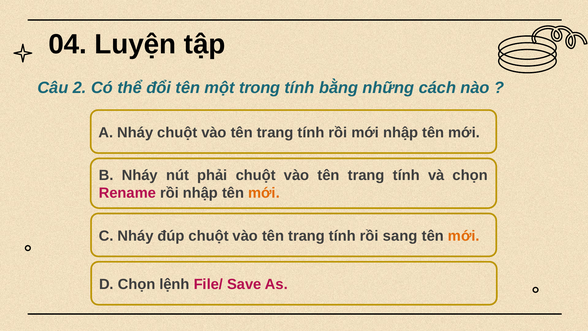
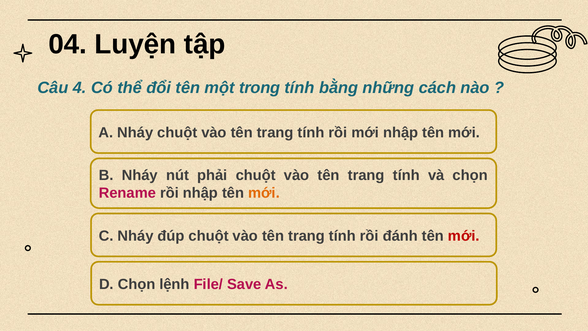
2: 2 -> 4 (80, 88)
sang: sang -> đánh (400, 236)
mới colour: orange -> red (464, 236)
